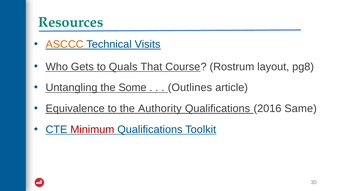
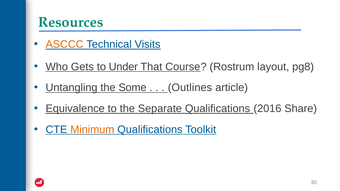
Quals: Quals -> Under (123, 67)
Authority: Authority -> Separate (160, 109)
Same: Same -> Share (301, 109)
Minimum colour: red -> orange (92, 130)
